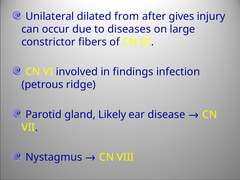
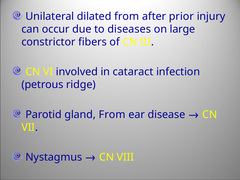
gives: gives -> prior (181, 16)
findings: findings -> cataract (133, 72)
gland Likely: Likely -> From (112, 115)
